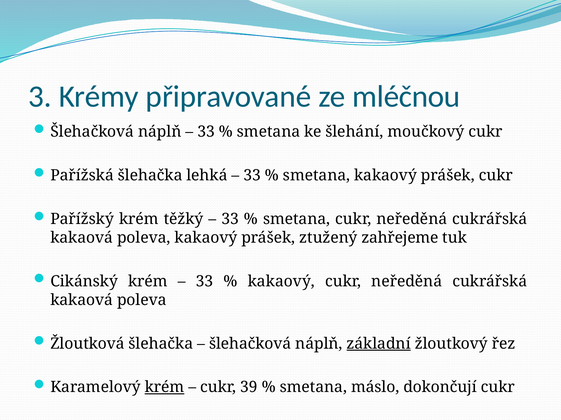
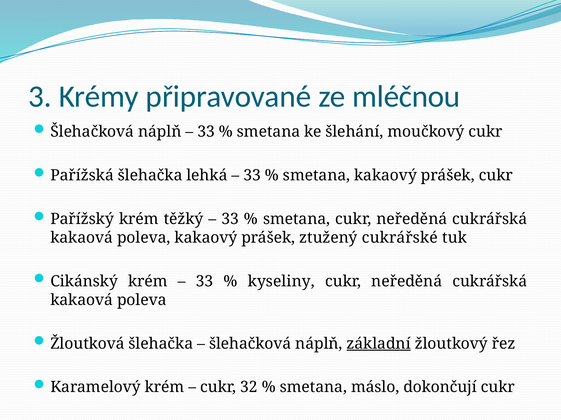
zahřejeme: zahřejeme -> cukrářské (400, 238)
kakaový: kakaový -> kyseliny (281, 282)
krém underline: present -> none (165, 388)
39: 39 -> 32 (249, 388)
